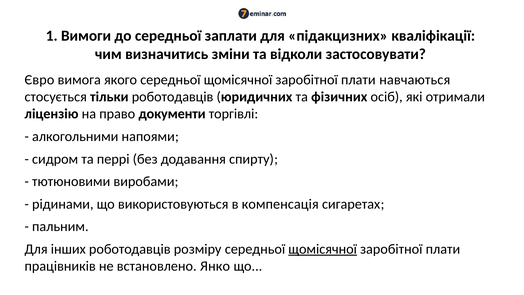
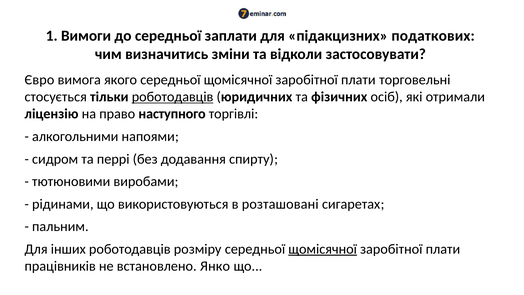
кваліфікації: кваліфікації -> податкових (433, 36)
навчаються: навчаються -> торговельні (415, 80)
роботодавців underline: none -> present (173, 97)
документи: документи -> наступного (172, 114)
компенсація: компенсація -> розташовані (280, 204)
